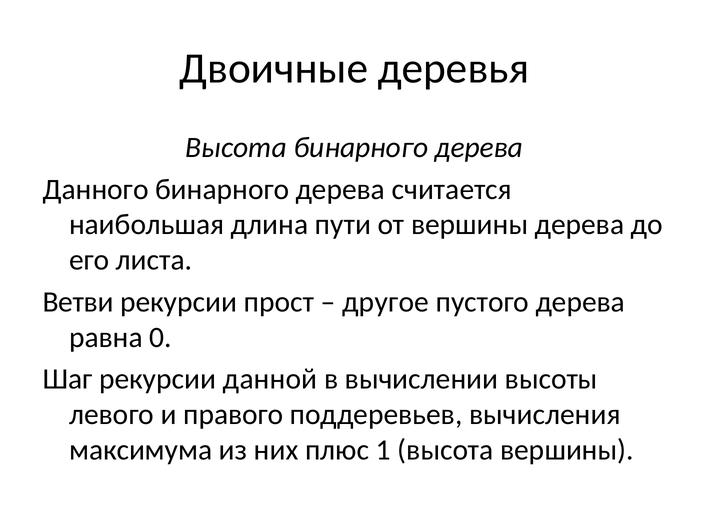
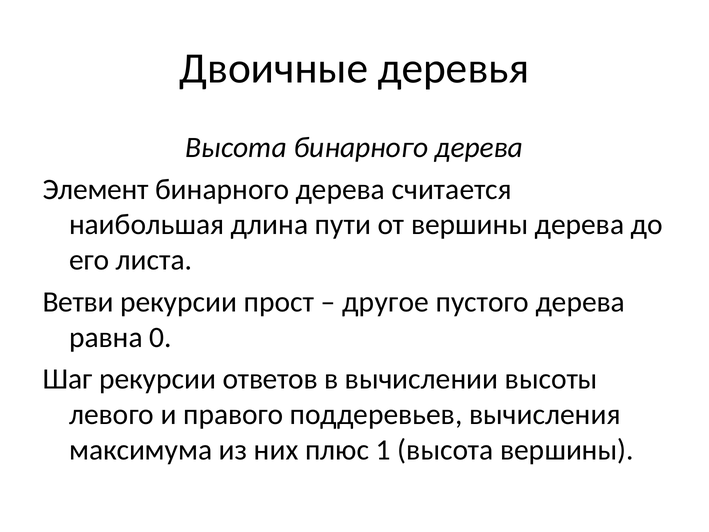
Данного: Данного -> Элемент (96, 189)
данной: данной -> ответов (270, 379)
